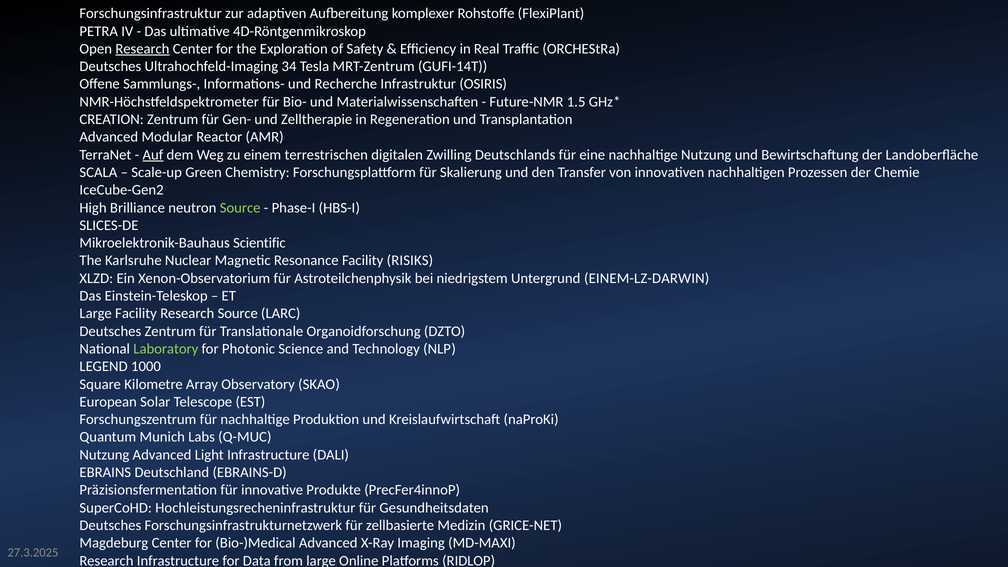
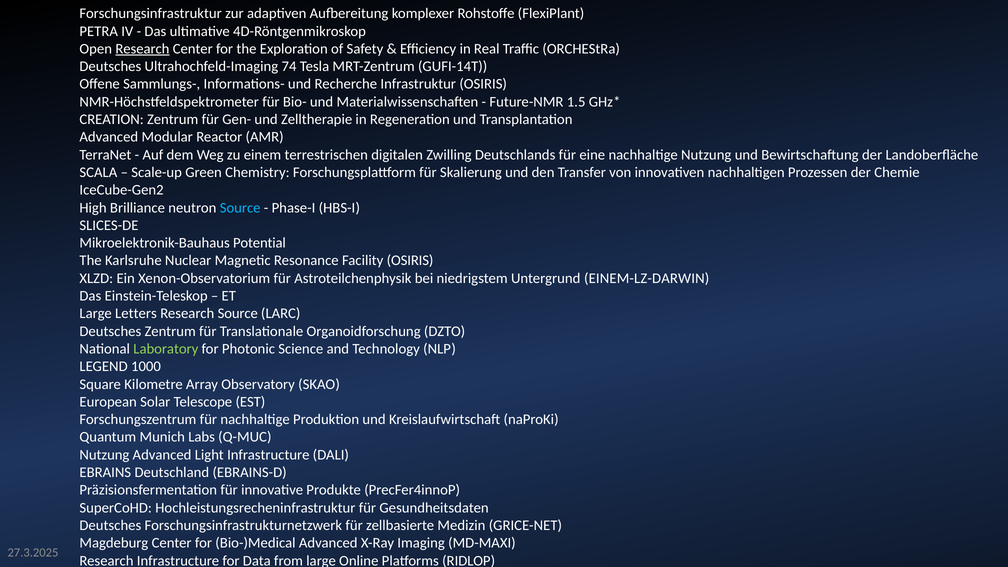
34: 34 -> 74 (289, 66)
Auf underline: present -> none (153, 155)
Source colour: light green -> light blue (240, 208)
Scientific: Scientific -> Potential (259, 243)
Facility RISIKS: RISIKS -> OSIRIS (410, 261)
Large Facility: Facility -> Letters (136, 314)
